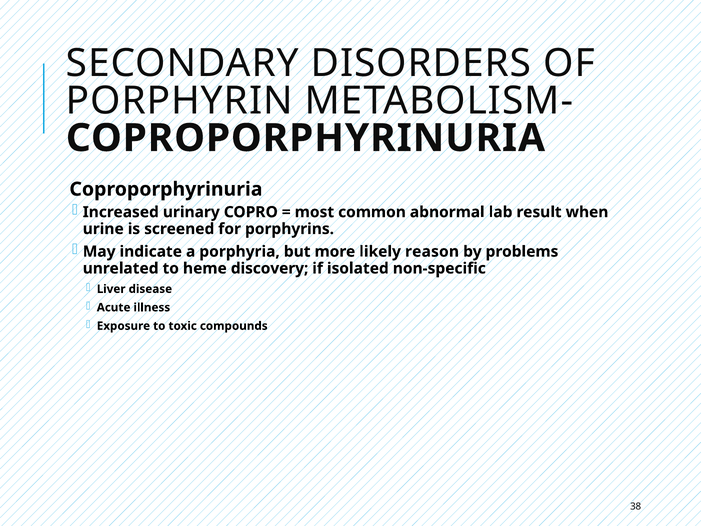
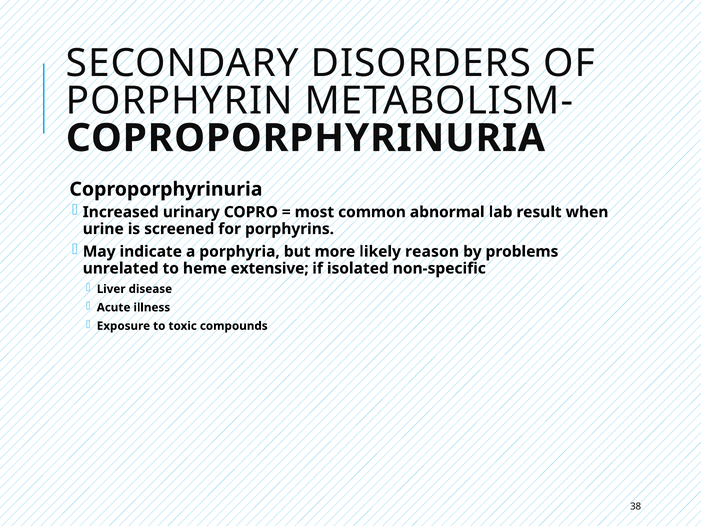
discovery: discovery -> extensive (270, 268)
